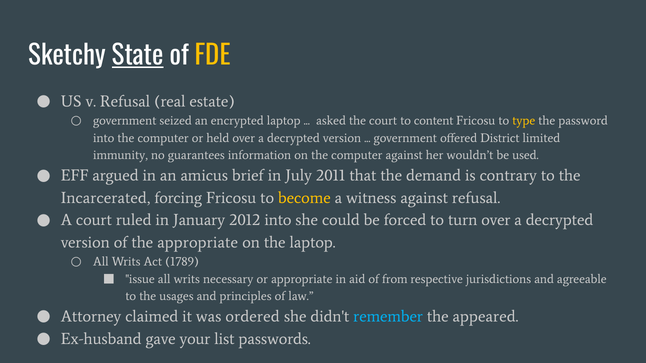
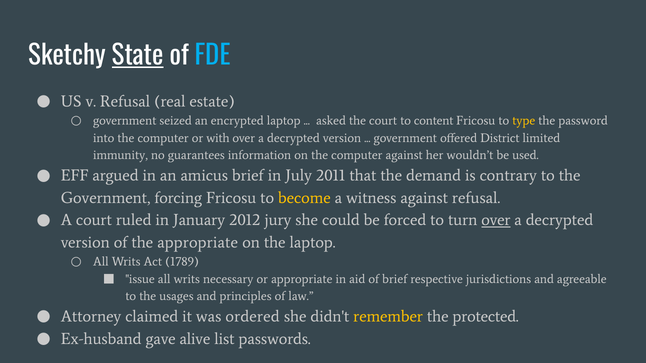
FDE colour: yellow -> light blue (213, 56)
held: held -> with (218, 138)
Incarcerated: Incarcerated -> Government (106, 198)
2012 into: into -> jury (278, 220)
over underline: none -> present (496, 220)
of from: from -> brief (395, 279)
remember colour: light blue -> yellow (388, 317)
appeared: appeared -> protected (486, 317)
your: your -> alive (195, 339)
